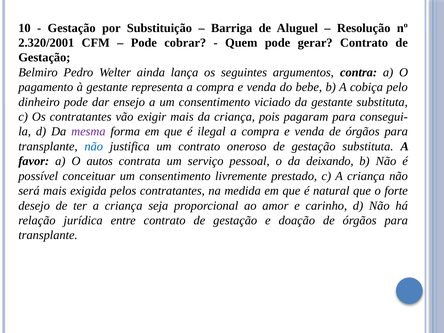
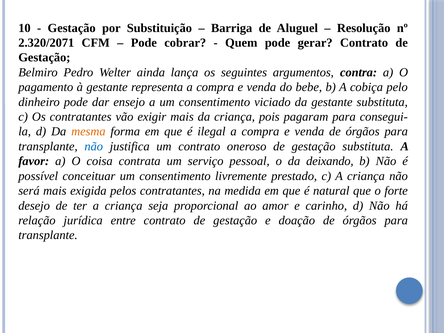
2.320/2001: 2.320/2001 -> 2.320/2071 (46, 43)
mesma colour: purple -> orange (88, 132)
autos: autos -> coisa (100, 161)
